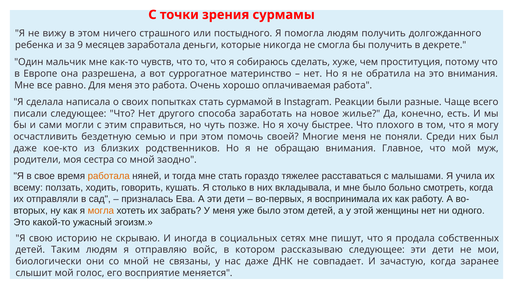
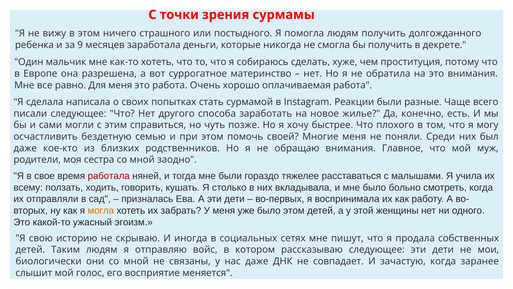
как-то чувств: чувств -> хотеть (157, 62)
работала colour: orange -> red (109, 176)
мне стать: стать -> были (230, 176)
